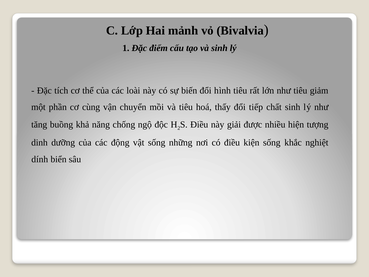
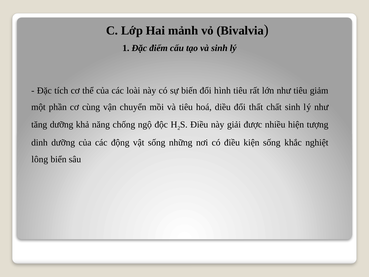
thấy: thấy -> diều (223, 107)
tiếp: tiếp -> thất (256, 107)
tăng buồng: buồng -> dưỡng (62, 124)
dính: dính -> lông (40, 159)
